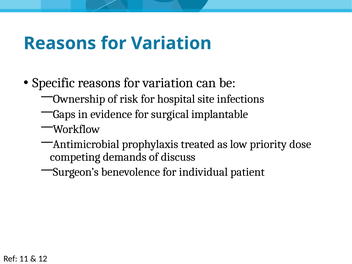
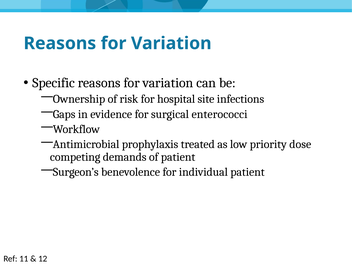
implantable: implantable -> enterococci (220, 114)
of discuss: discuss -> patient (178, 157)
